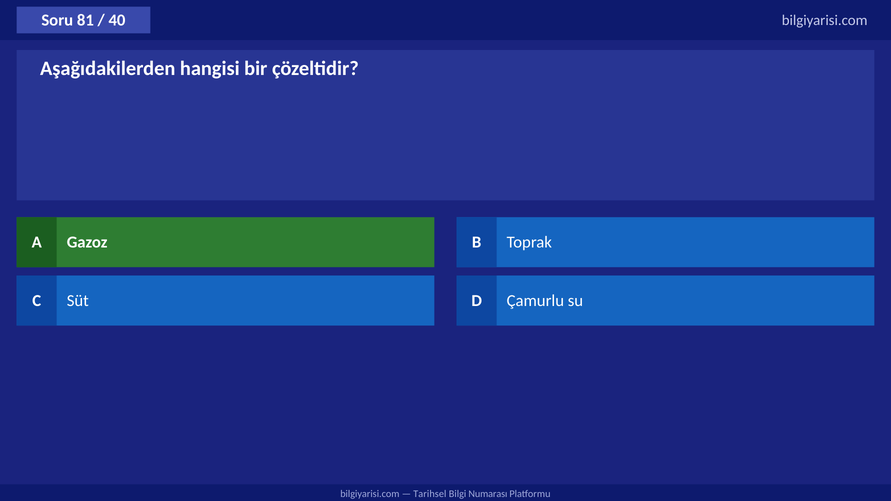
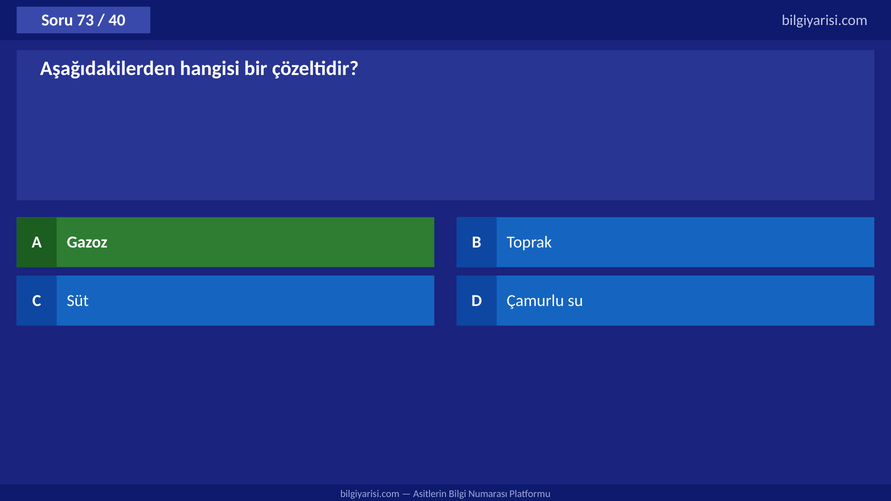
81: 81 -> 73 (85, 20)
Tarihsel: Tarihsel -> Asitlerin (430, 494)
